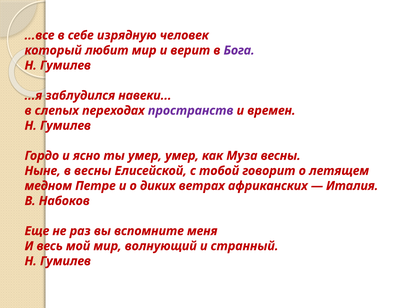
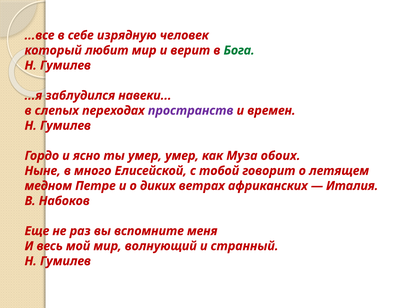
Бога colour: purple -> green (239, 50)
Муза весны: весны -> обоих (281, 156)
в весны: весны -> много (93, 171)
